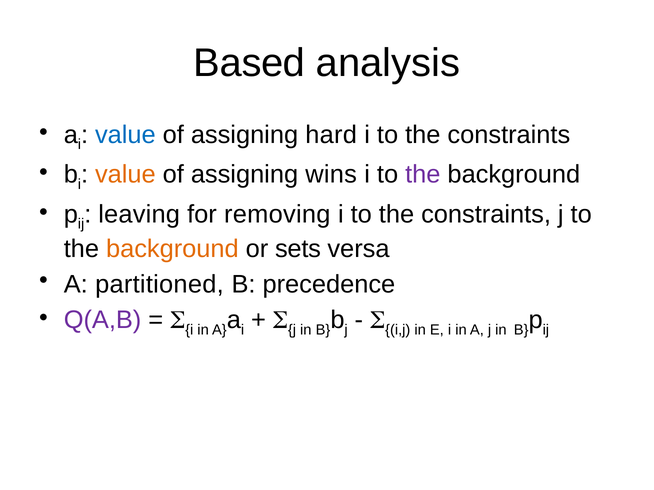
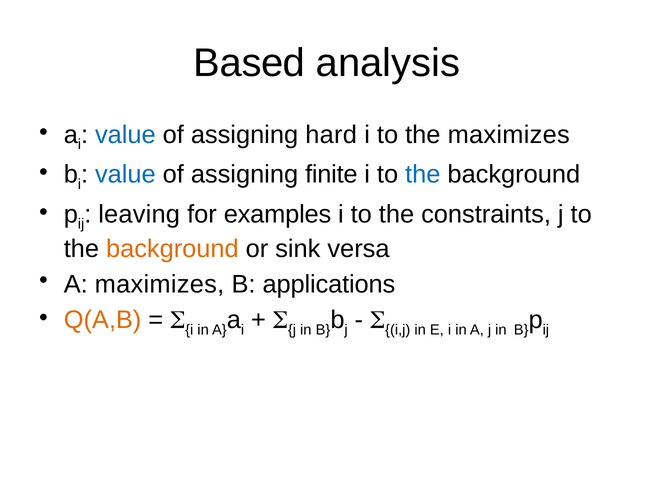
constraints: constraints -> maximizes (509, 135)
value colour: orange -> blue (125, 175)
wins: wins -> finite (331, 175)
the colour: purple -> blue (423, 175)
removing: removing -> examples (278, 214)
sets: sets -> sink (298, 249)
A partitioned: partitioned -> maximizes (159, 285)
precedence: precedence -> applications (329, 285)
Q(A,B colour: purple -> orange (103, 320)
